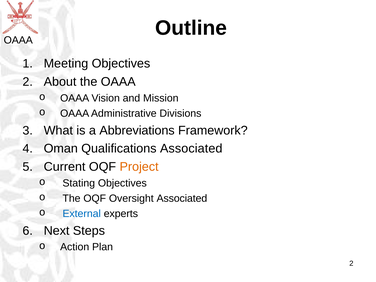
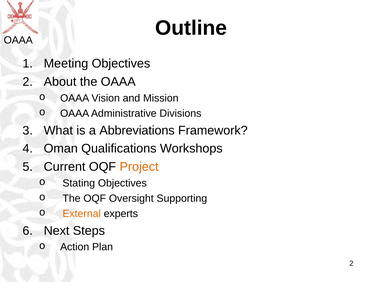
Qualifications Associated: Associated -> Workshops (191, 149)
Oversight Associated: Associated -> Supporting (182, 198)
External colour: blue -> orange (82, 214)
